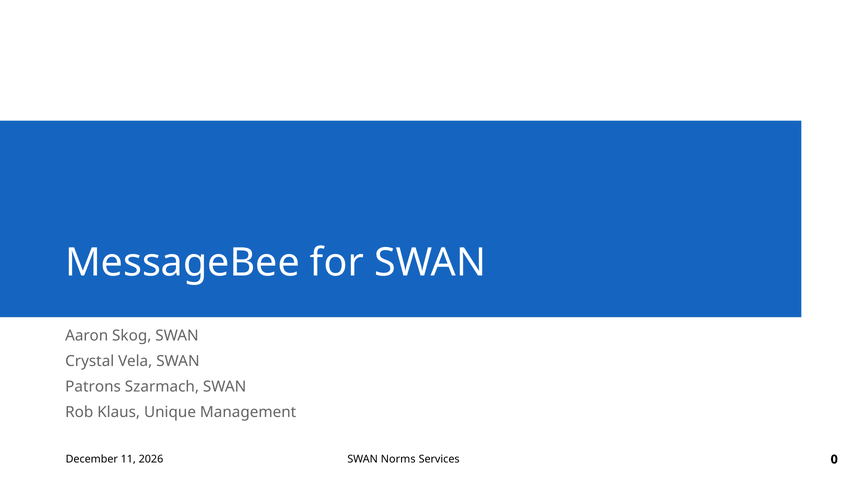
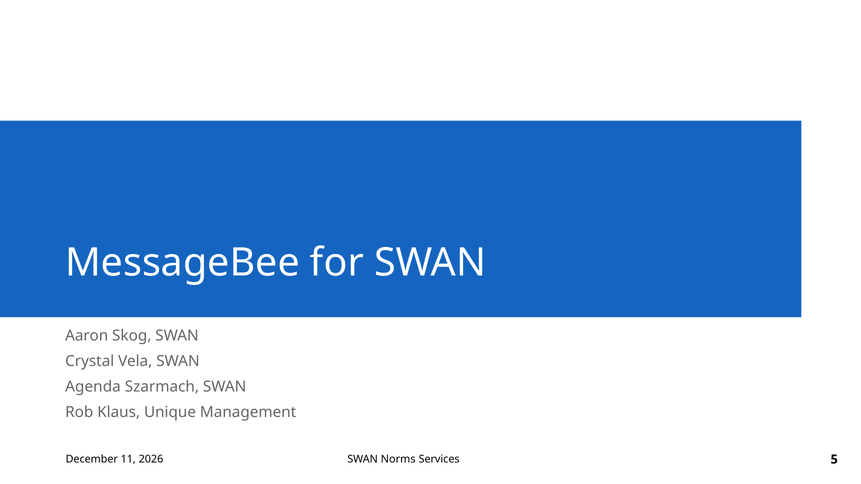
Patrons: Patrons -> Agenda (93, 387)
0: 0 -> 5 (834, 460)
